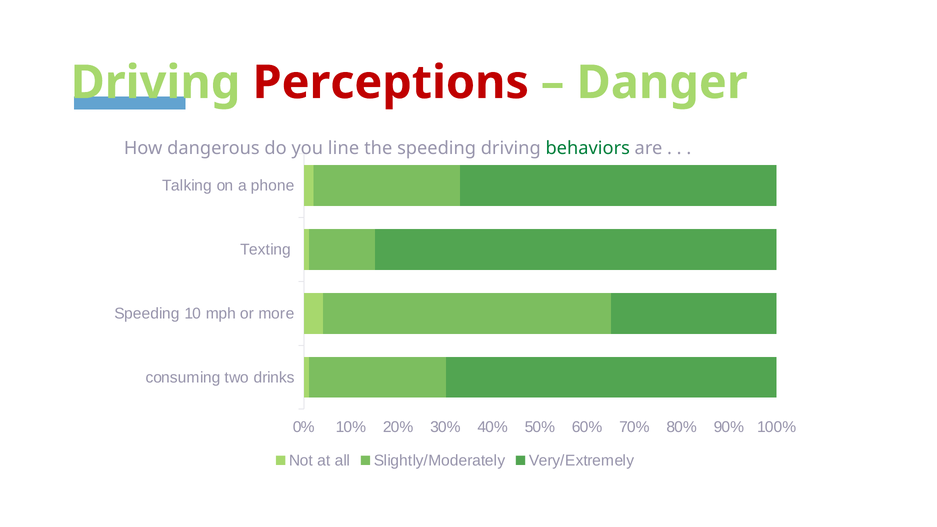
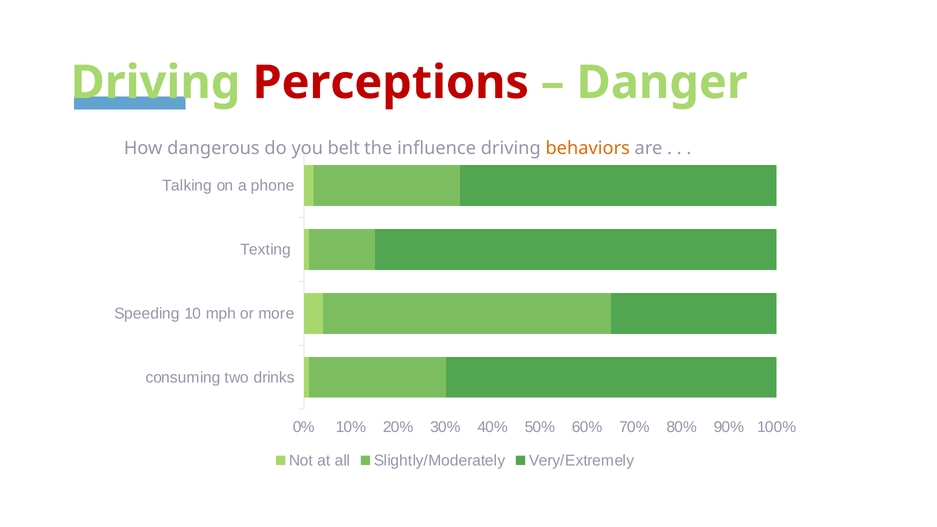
line: line -> belt (344, 148)
the speeding: speeding -> influence (437, 148)
behaviors colour: green -> orange (588, 148)
